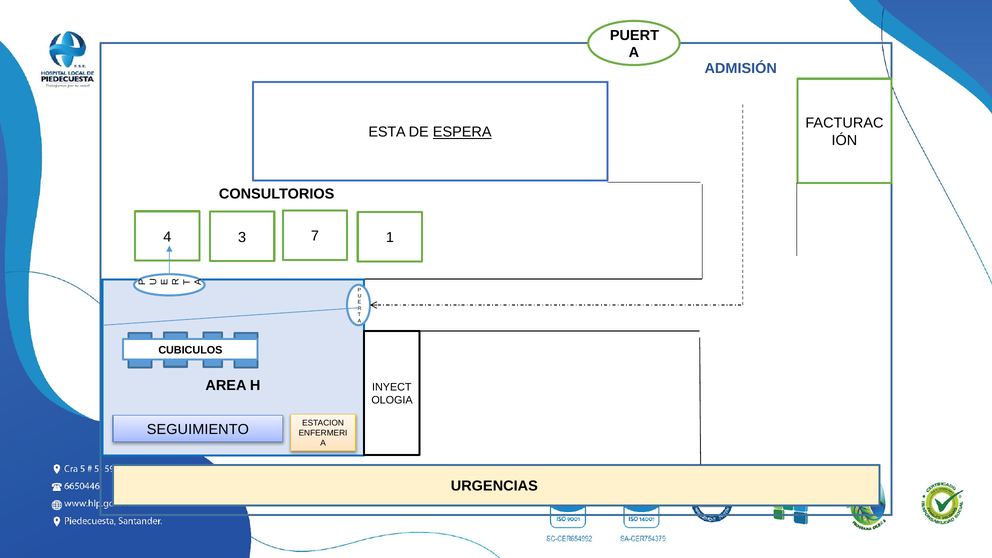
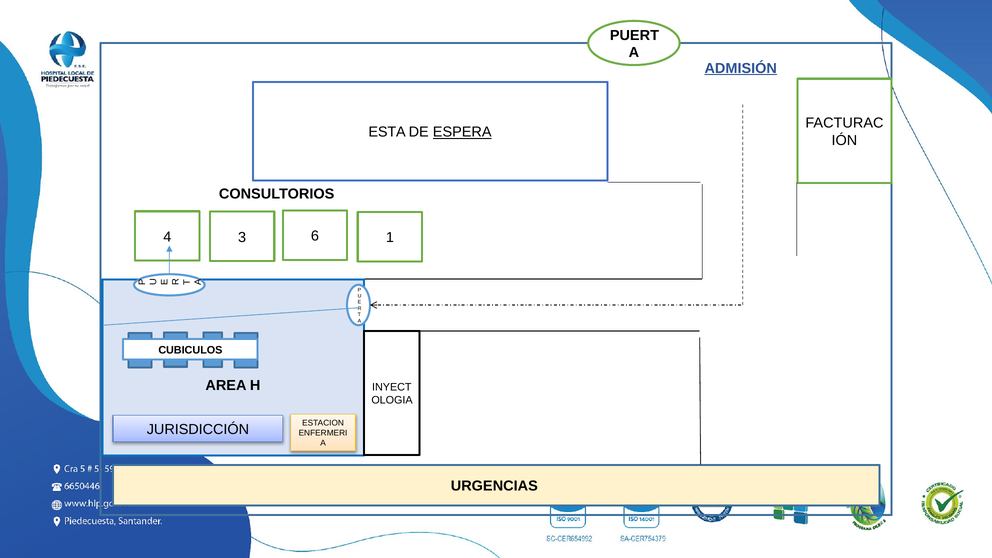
ADMISIÓN underline: none -> present (741, 68)
7: 7 -> 6 (315, 236)
SEGUIMIENTO: SEGUIMIENTO -> JURISDICCIÓN (198, 430)
